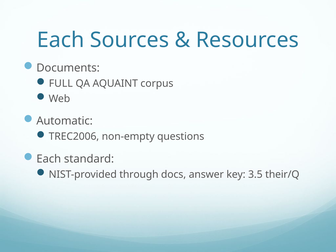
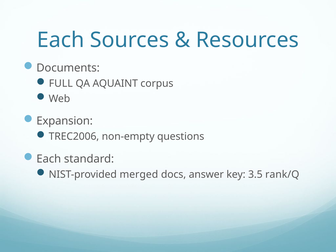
Automatic: Automatic -> Expansion (65, 121)
through: through -> merged (139, 174)
their/Q: their/Q -> rank/Q (282, 174)
